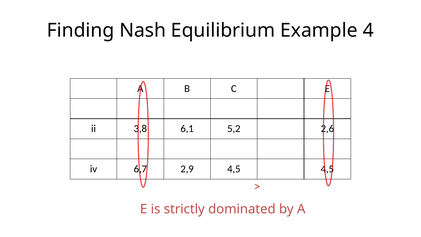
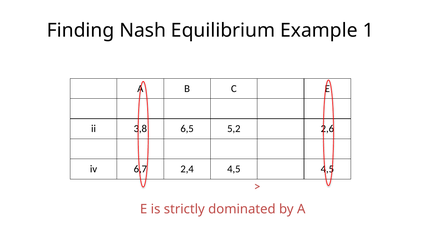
4: 4 -> 1 (368, 31)
6,1: 6,1 -> 6,5 (187, 129)
2,9: 2,9 -> 2,4 (187, 169)
